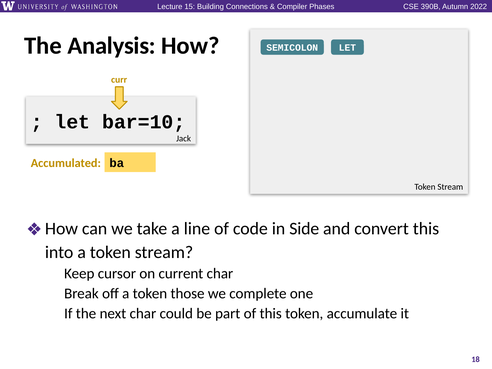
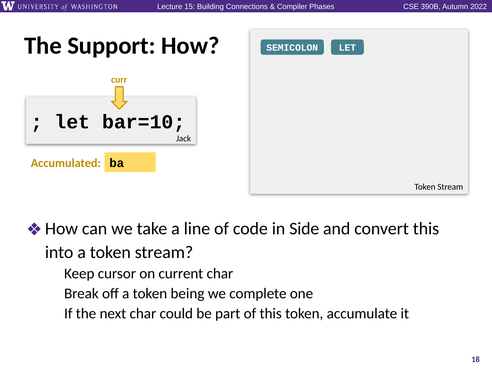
Analysis: Analysis -> Support (111, 46)
those: those -> being (188, 294)
